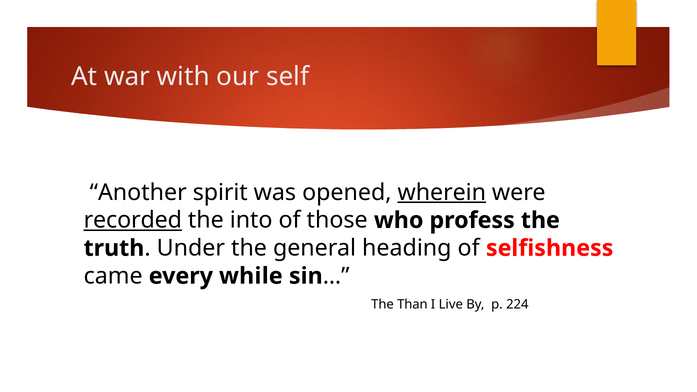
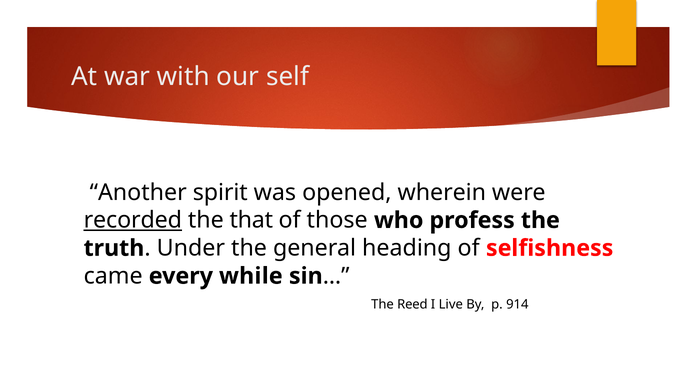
wherein underline: present -> none (442, 192)
into: into -> that (251, 220)
Than: Than -> Reed (412, 304)
224: 224 -> 914 (517, 304)
